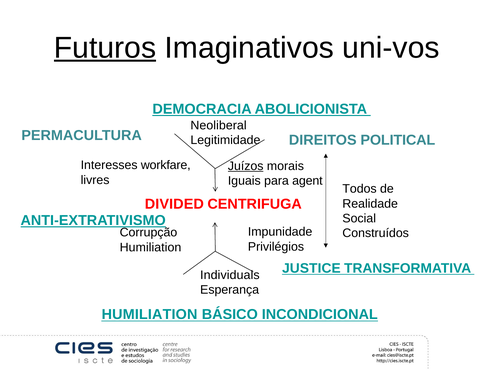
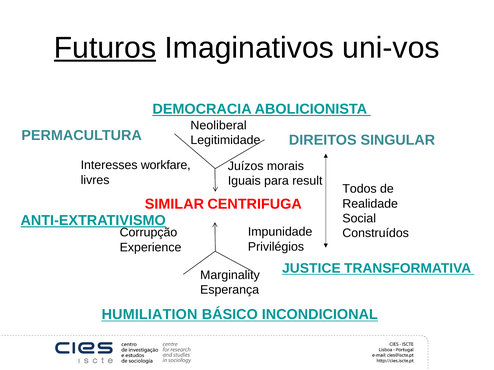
POLITICAL: POLITICAL -> SINGULAR (398, 140)
Juízos underline: present -> none (246, 166)
agent: agent -> result (307, 181)
DIVIDED: DIVIDED -> SIMILAR (174, 205)
Humiliation: Humiliation -> Experience (151, 248)
Individuals: Individuals -> Marginality (230, 275)
